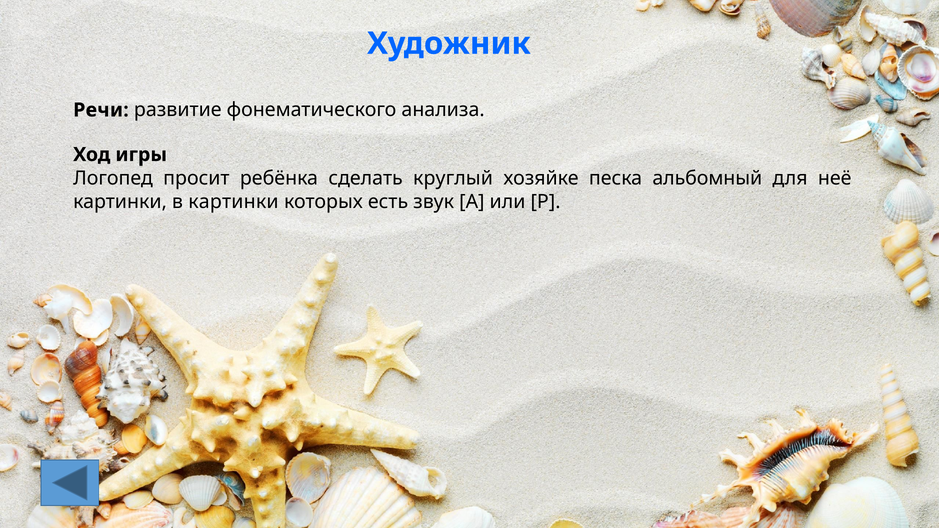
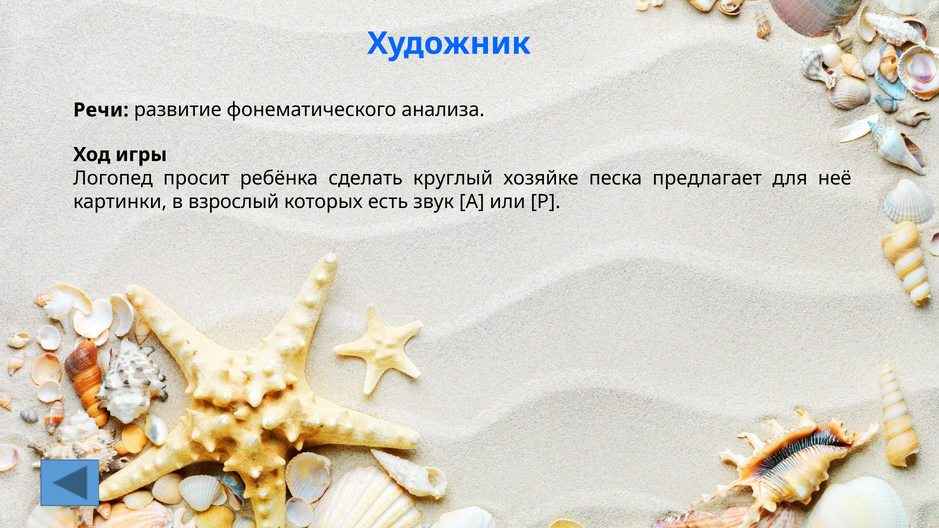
альбомный: альбомный -> предлагает (707, 178)
в картинки: картинки -> взрослый (234, 202)
